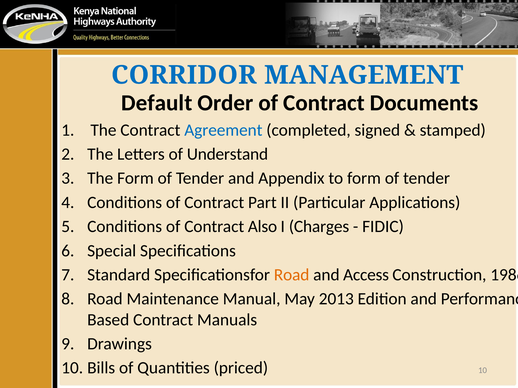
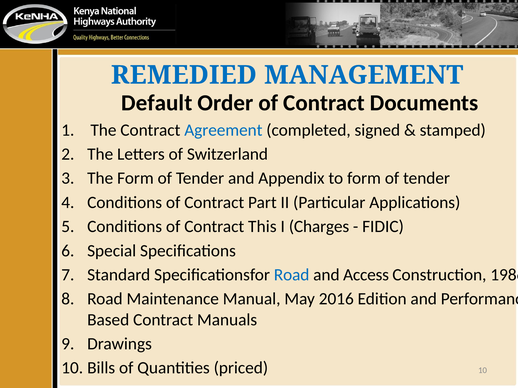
CORRIDOR: CORRIDOR -> REMEDIED (184, 75)
Understand: Understand -> Switzerland (227, 154)
Also: Also -> This (262, 227)
Road colour: orange -> blue (292, 275)
2013: 2013 -> 2016 (336, 299)
